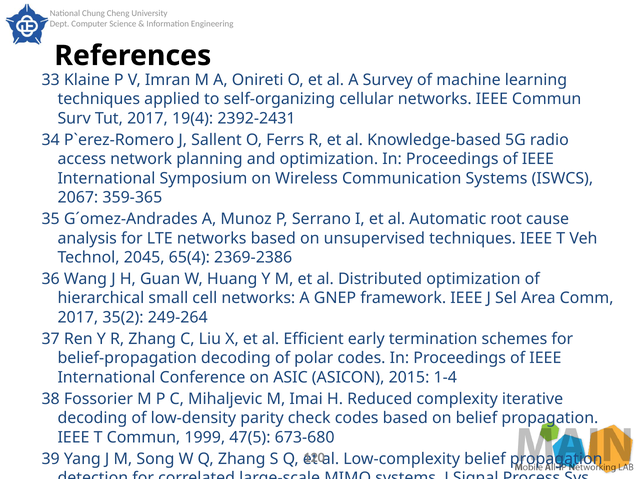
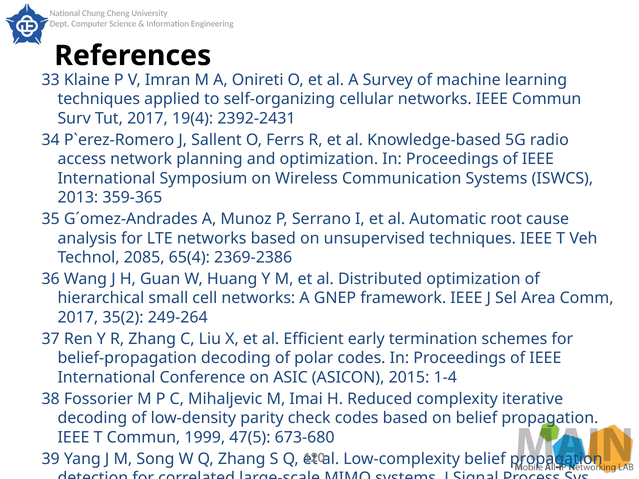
2067: 2067 -> 2013 (78, 198)
2045: 2045 -> 2085 (144, 258)
